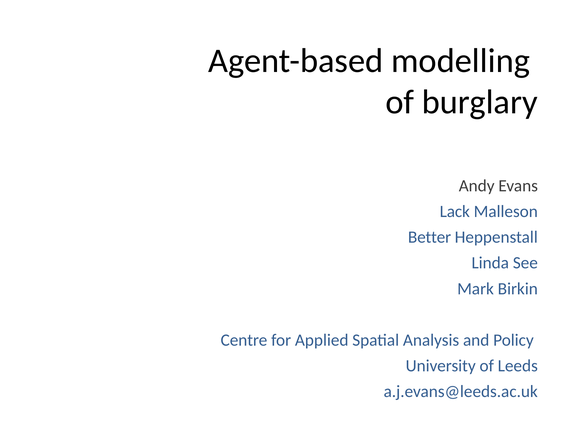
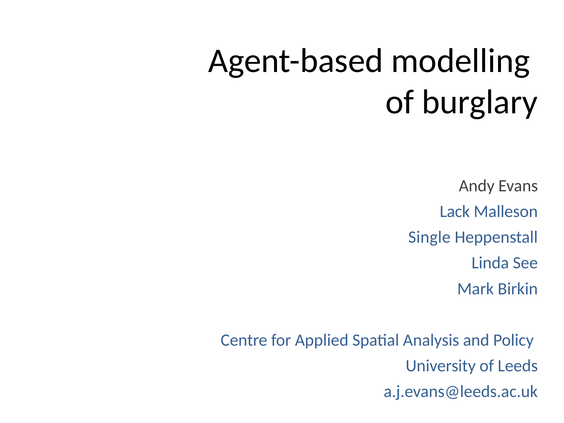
Better: Better -> Single (429, 237)
